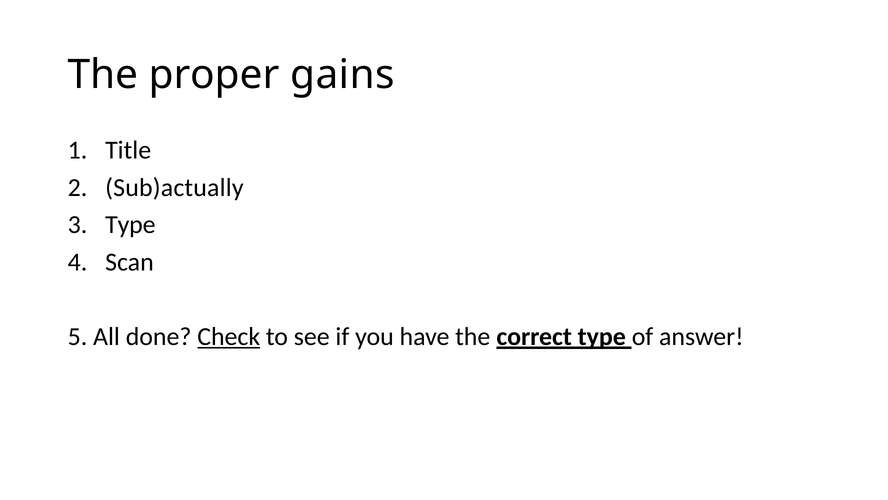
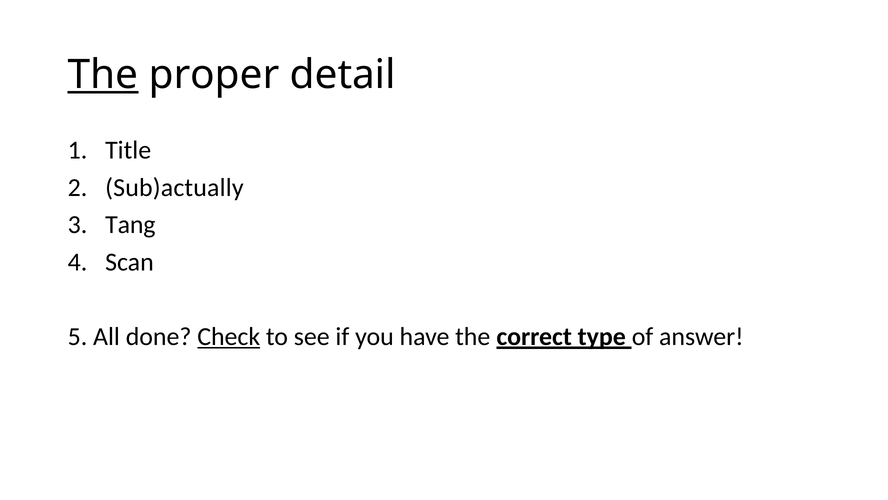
The underline: none -> present (103, 75)
gains: gains -> detail (343, 75)
Type: Type -> Tang (130, 225)
